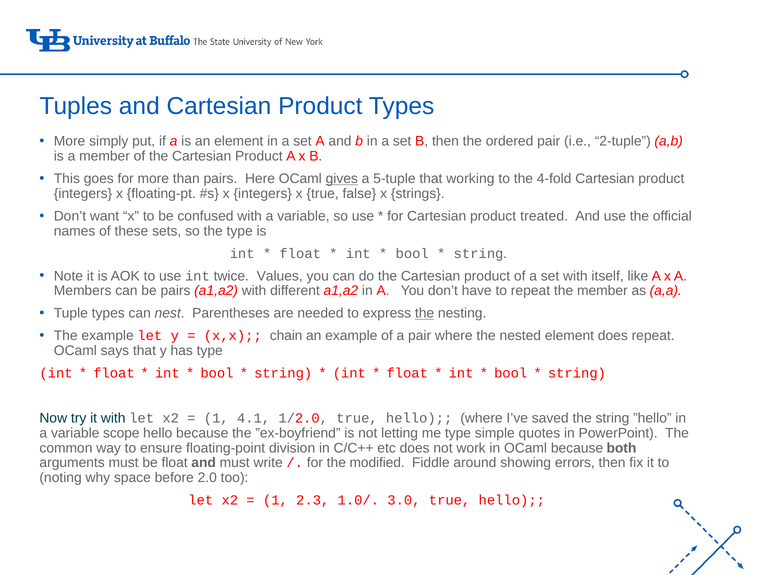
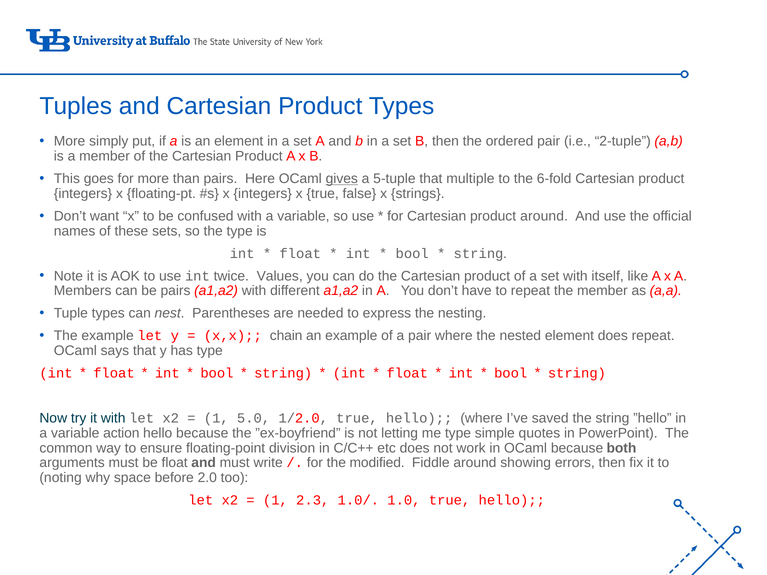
working: working -> multiple (470, 179)
4-fold: 4-fold -> 6-fold (554, 179)
product treated: treated -> around (544, 216)
the underline: present -> none (425, 313)
4.1: 4.1 -> 5.0 (254, 418)
scope: scope -> action (121, 433)
3.0: 3.0 -> 1.0 (404, 501)
